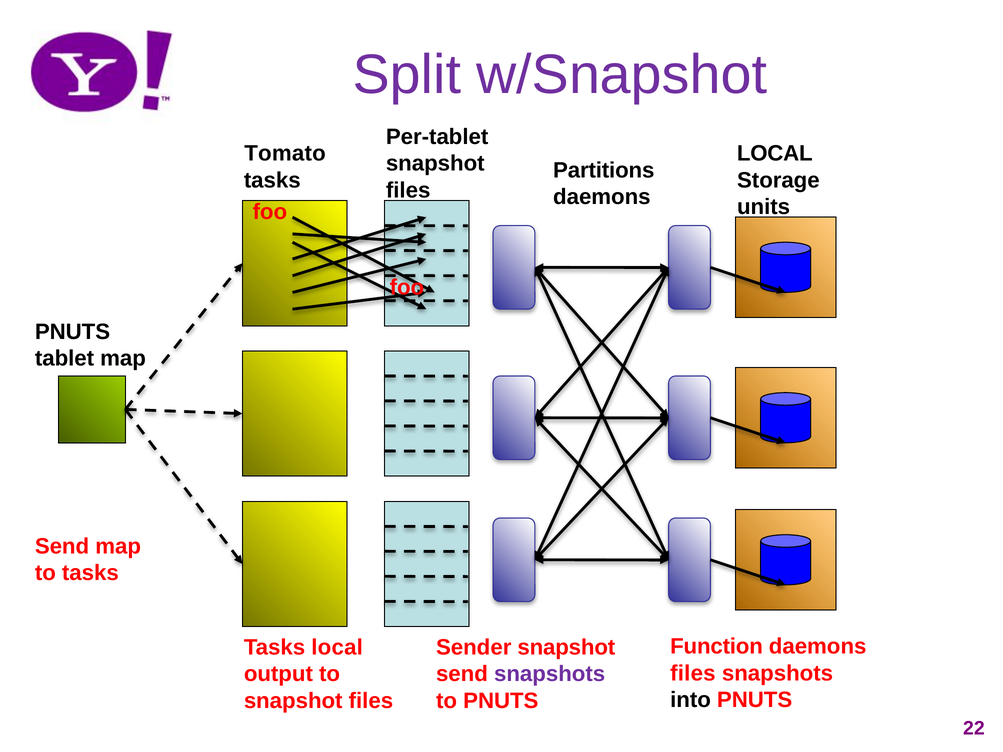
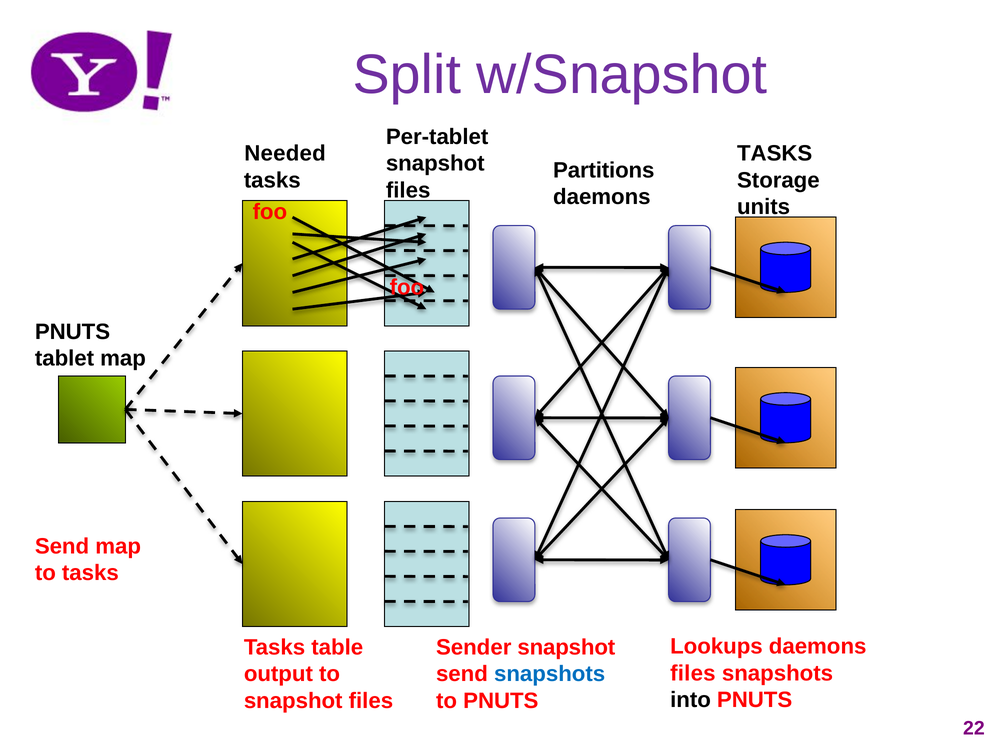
Tomato: Tomato -> Needed (285, 154)
LOCAL: LOCAL -> TASKS (775, 154)
Function: Function -> Lookups (716, 647)
local: local -> table (337, 648)
snapshots colour: purple -> blue (550, 674)
